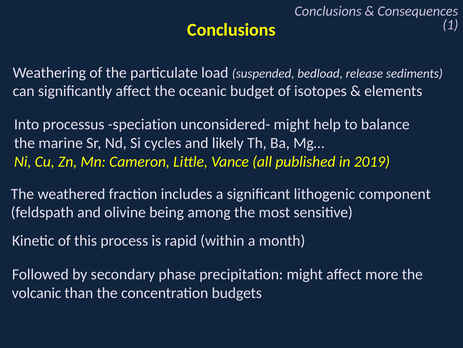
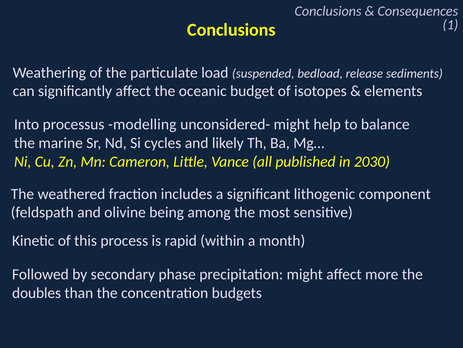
speciation: speciation -> modelling (142, 124)
2019: 2019 -> 2030 (372, 161)
volcanic: volcanic -> doubles (37, 292)
